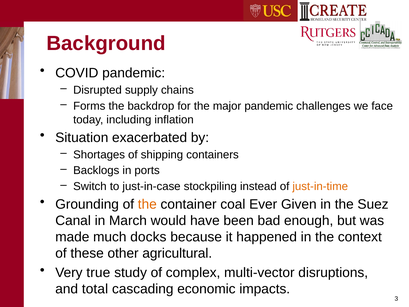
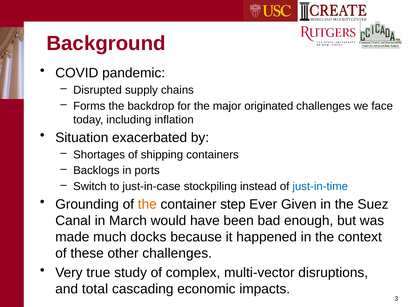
major pandemic: pandemic -> originated (269, 106)
just-in-time colour: orange -> blue (320, 186)
coal: coal -> step (233, 204)
other agricultural: agricultural -> challenges (177, 253)
